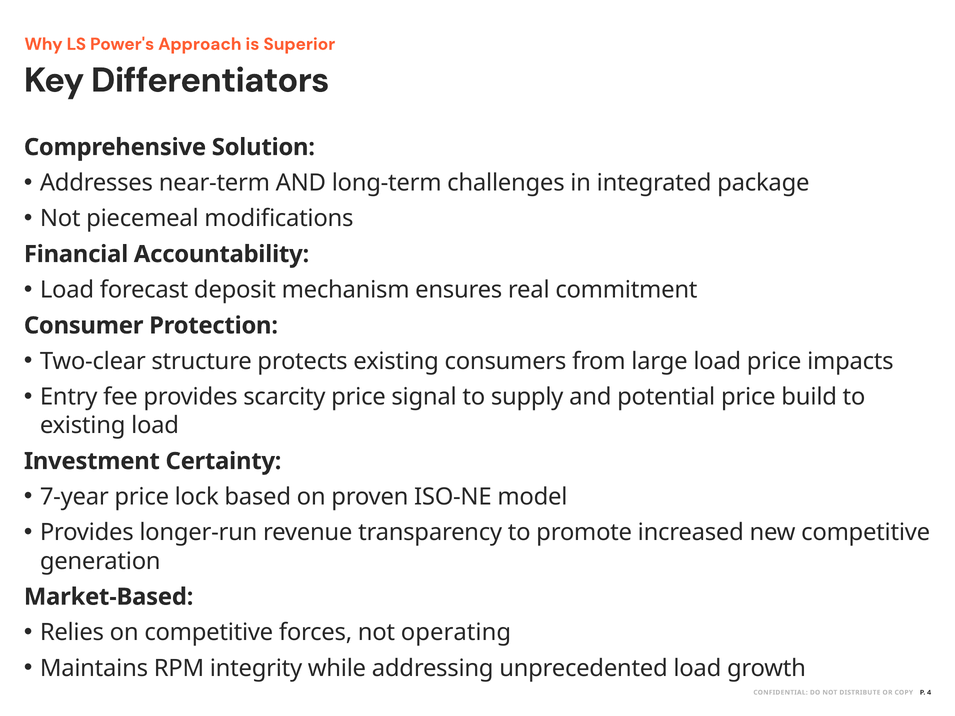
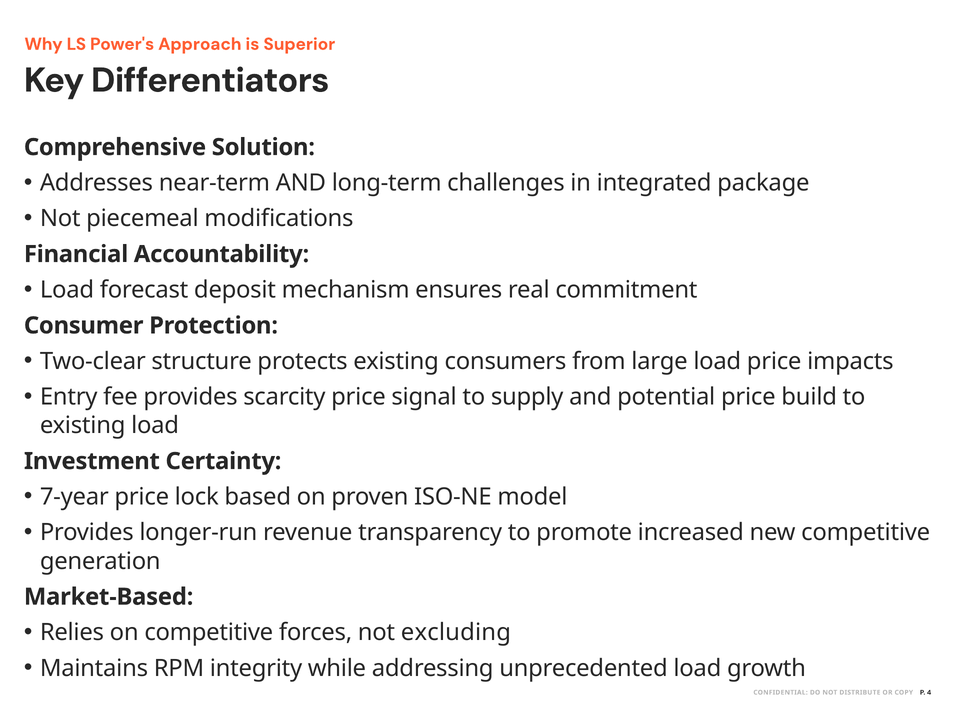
operating: operating -> excluding (456, 633)
